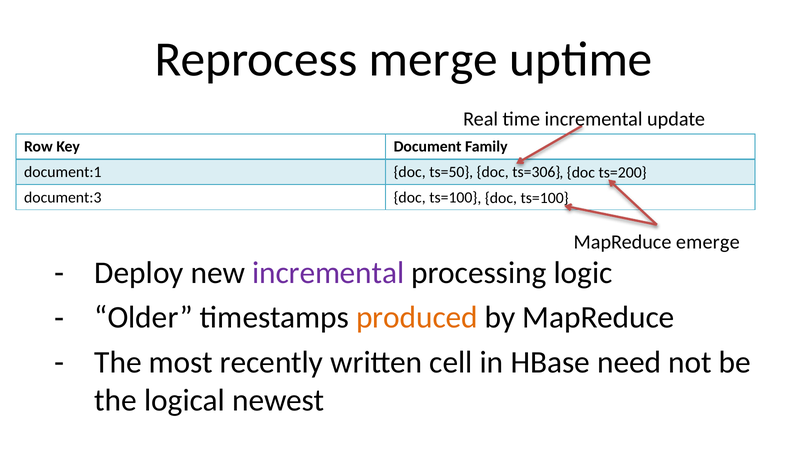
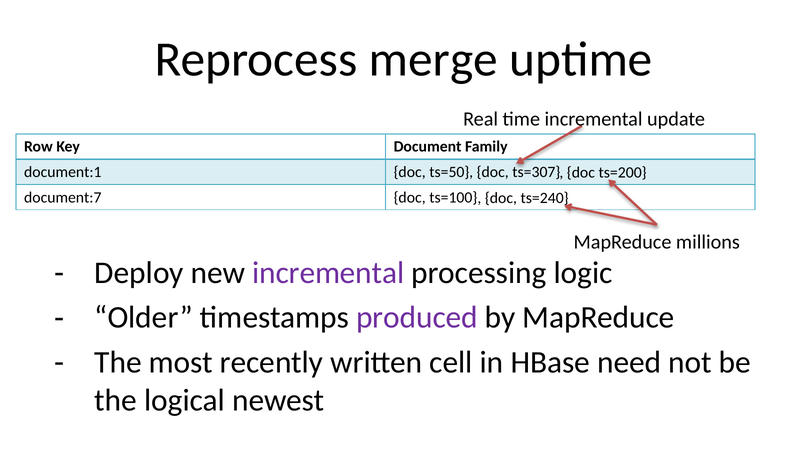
ts=306: ts=306 -> ts=307 (536, 172)
document:3: document:3 -> document:7 (63, 197)
ts=100: ts=100 -> ts=240 (545, 198)
emerge: emerge -> millions (708, 242)
produced colour: orange -> purple (417, 317)
